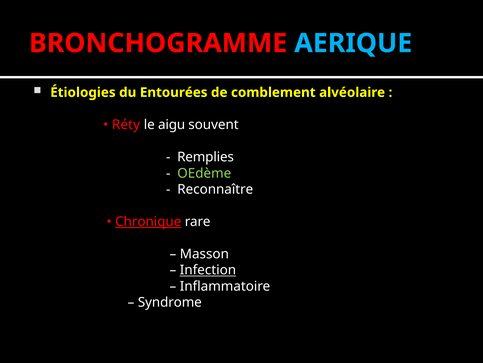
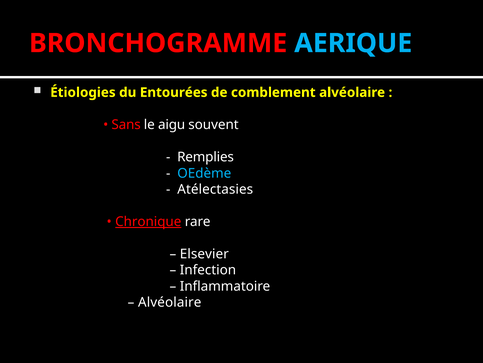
Réty: Réty -> Sans (126, 125)
OEdème colour: light green -> light blue (204, 173)
Reconnaître: Reconnaître -> Atélectasies (215, 189)
Masson: Masson -> Elsevier (204, 254)
Infection underline: present -> none (208, 270)
Syndrome: Syndrome -> Alvéolaire (170, 302)
